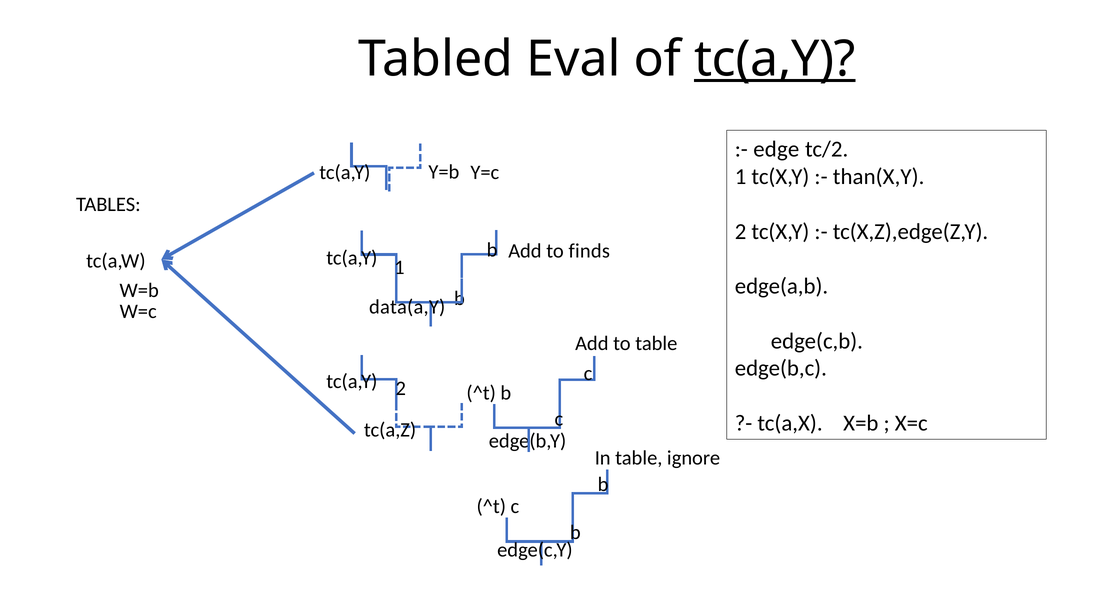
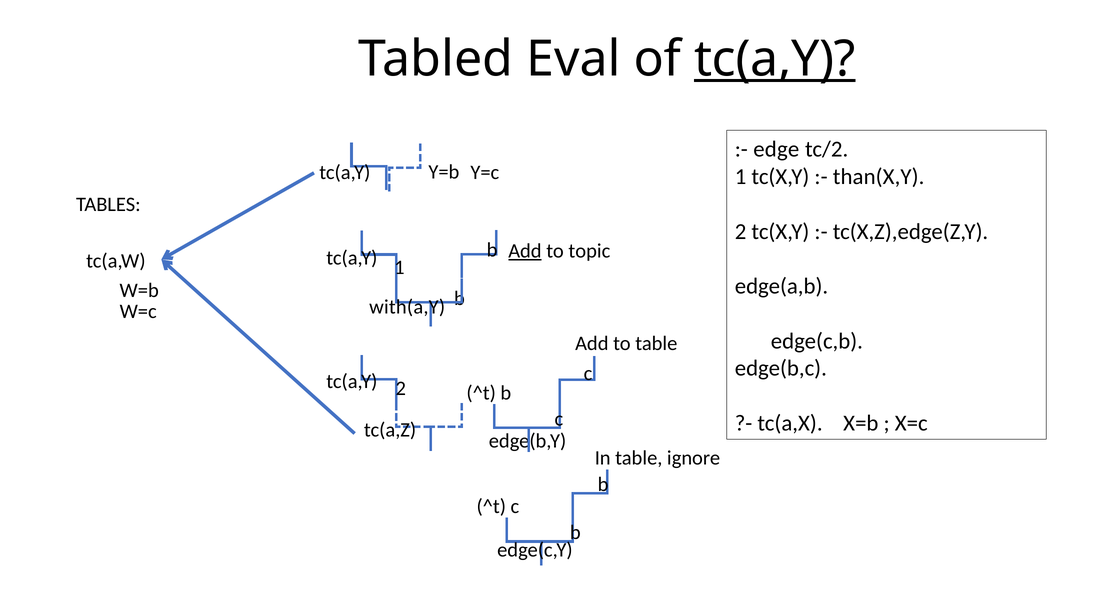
Add underline: none -> present (525, 251)
finds: finds -> topic (589, 251)
data(a,Y: data(a,Y -> with(a,Y (407, 307)
